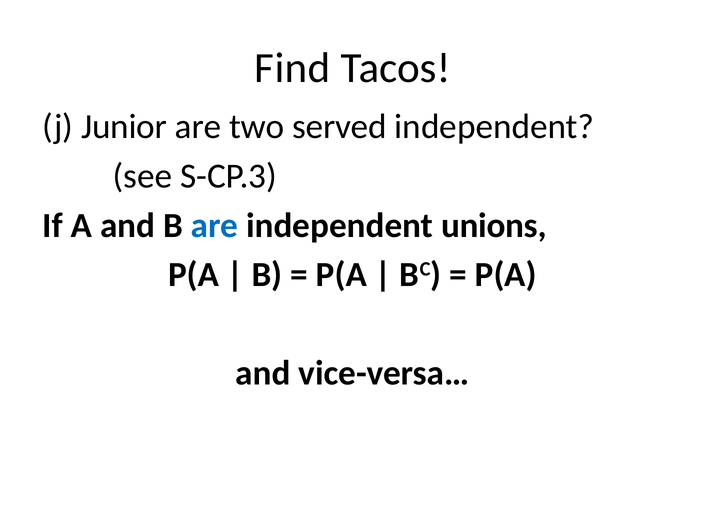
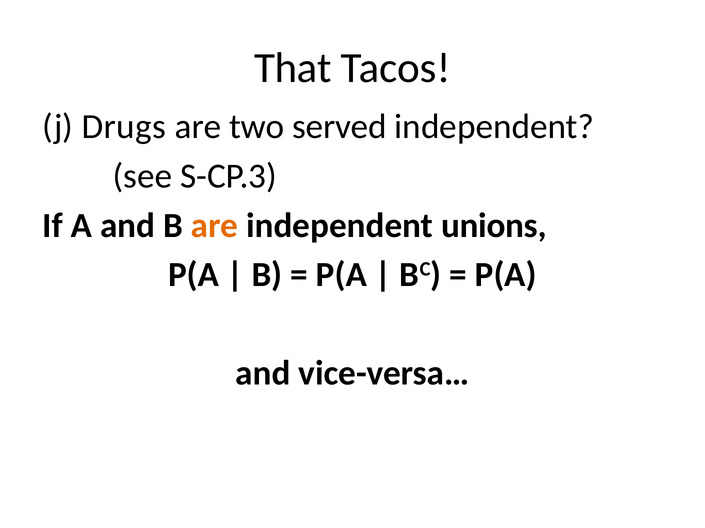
Find: Find -> That (293, 68)
Junior: Junior -> Drugs (124, 127)
are colour: blue -> orange (215, 226)
